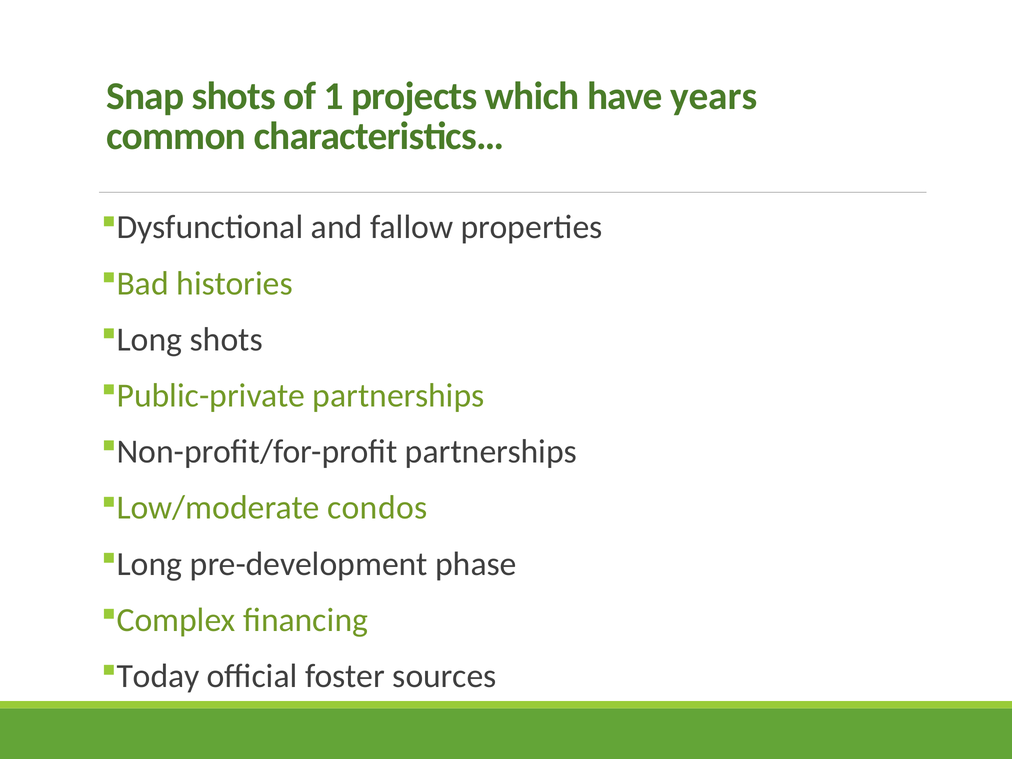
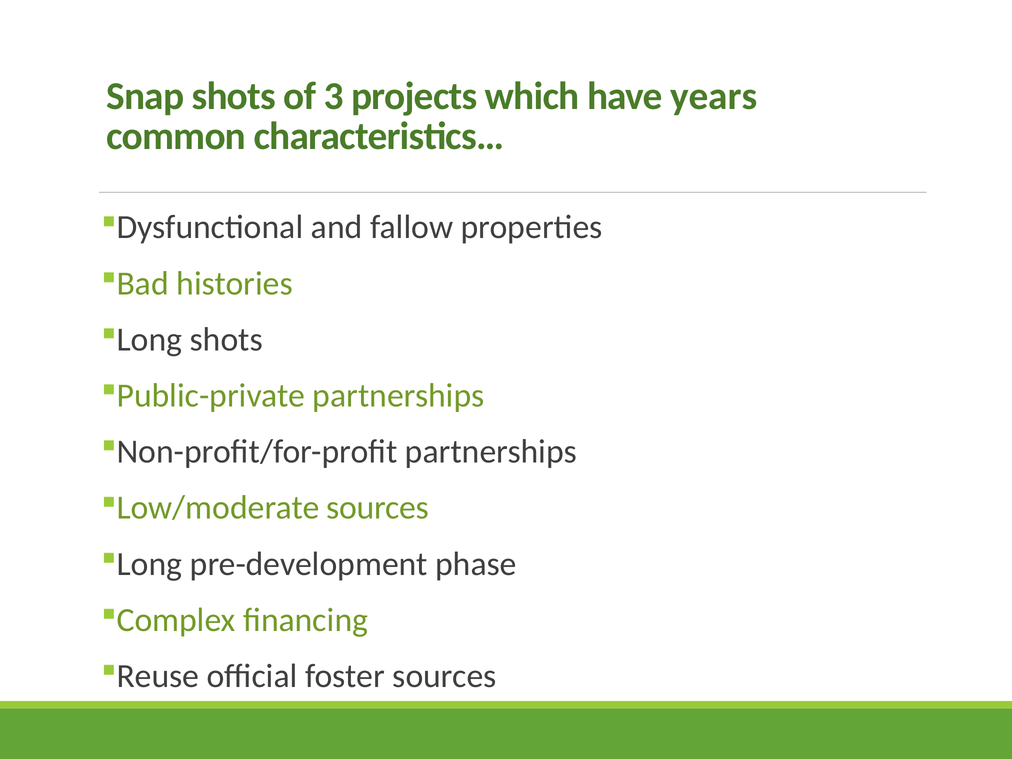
1: 1 -> 3 (334, 96)
Low/moderate condos: condos -> sources (378, 508)
Today: Today -> Reuse (158, 676)
